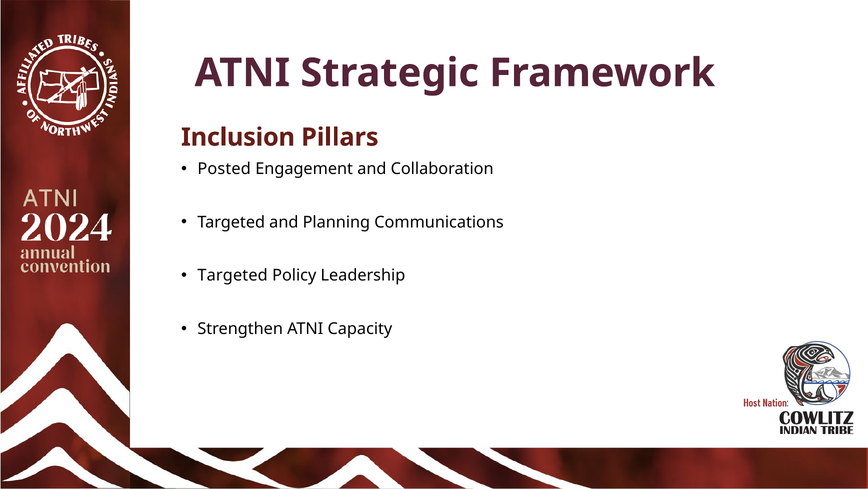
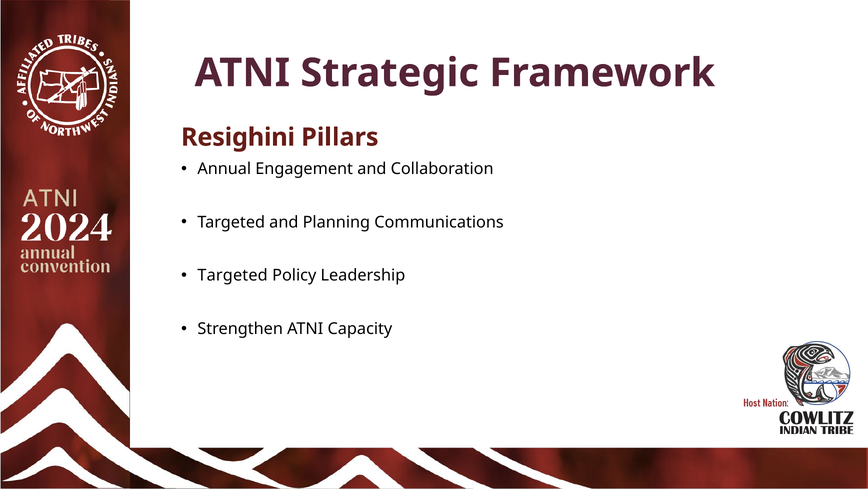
Inclusion: Inclusion -> Resighini (238, 137)
Posted: Posted -> Annual (224, 169)
